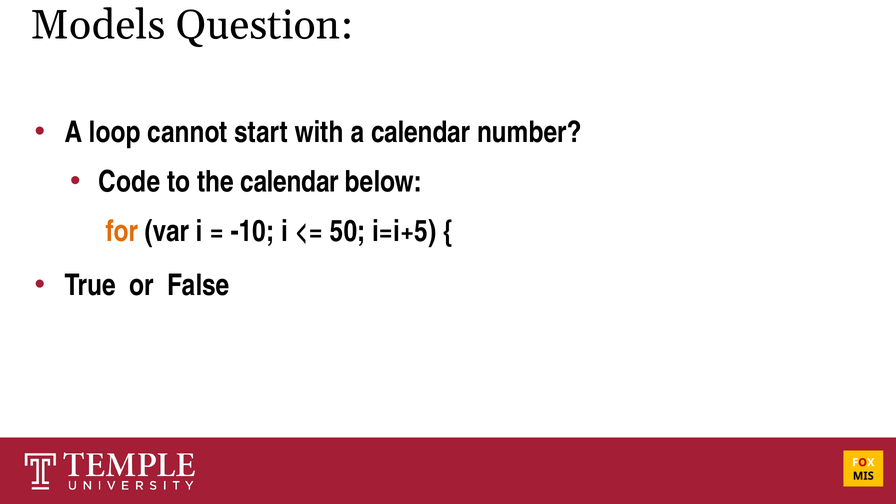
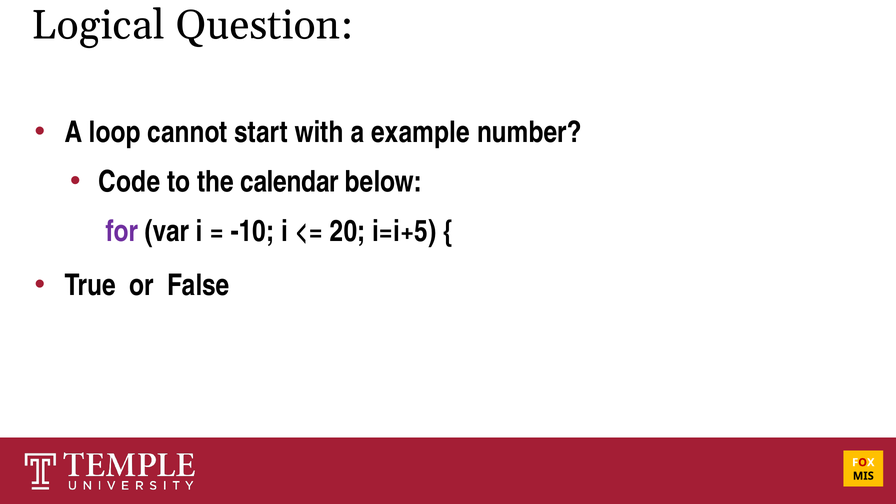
Models: Models -> Logical (98, 25)
a calendar: calendar -> example (421, 133)
for colour: orange -> purple (122, 232)
50: 50 -> 20 (348, 232)
